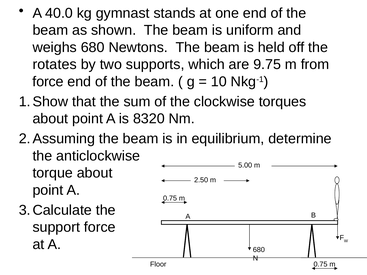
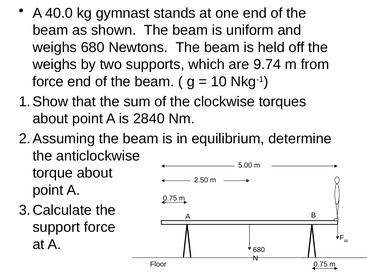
rotates: rotates -> weighs (55, 65)
9.75: 9.75 -> 9.74 (267, 65)
8320: 8320 -> 2840 (149, 119)
